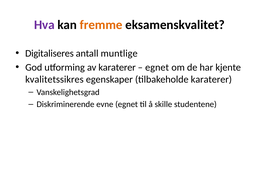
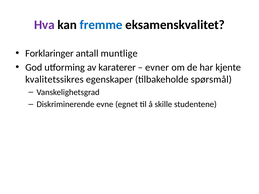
fremme colour: orange -> blue (101, 25)
Digitaliseres: Digitaliseres -> Forklaringer (49, 53)
egnet: egnet -> evner (157, 67)
tilbakeholde karaterer: karaterer -> spørsmål (211, 79)
